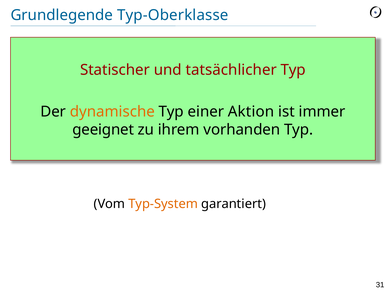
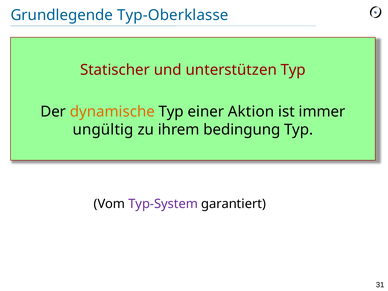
tatsächlicher: tatsächlicher -> unterstützen (231, 70)
geeignet: geeignet -> ungültig (103, 130)
vorhanden: vorhanden -> bedingung (242, 130)
Typ-System colour: orange -> purple (163, 204)
